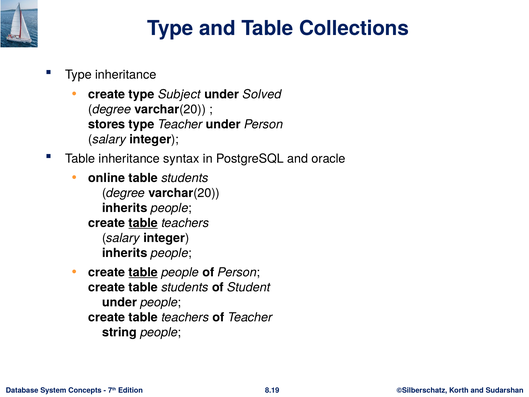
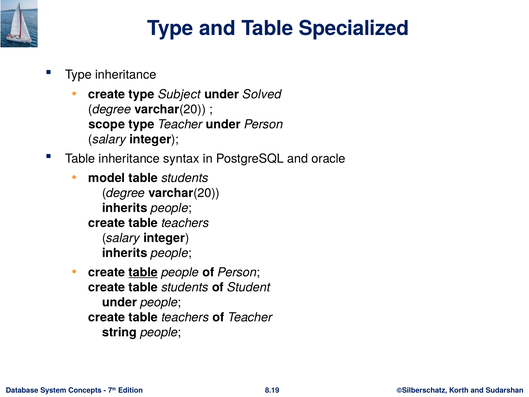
Collections: Collections -> Specialized (354, 28)
stores: stores -> scope (107, 124)
online: online -> model (107, 178)
table underline: present -> none (143, 223)
